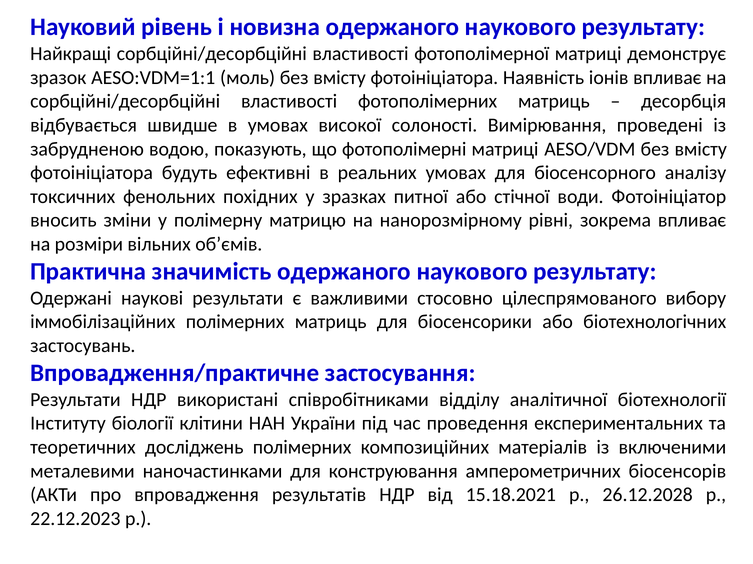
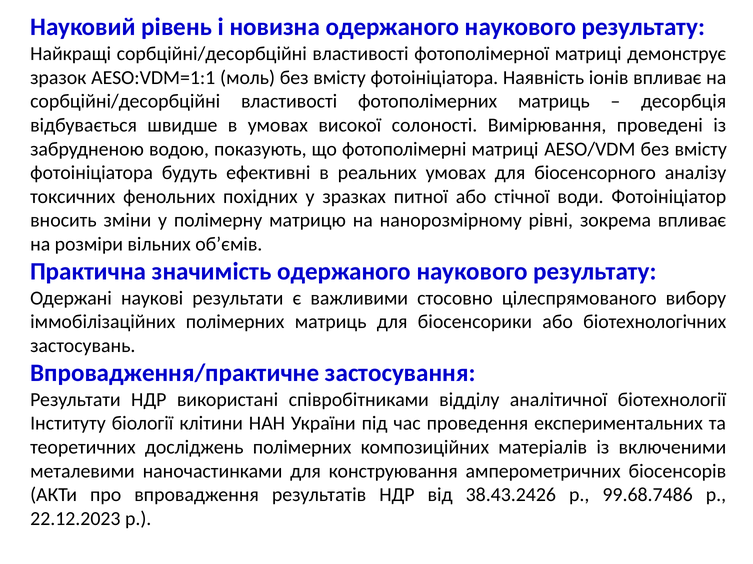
15.18.2021: 15.18.2021 -> 38.43.2426 (511, 495)
26.12.2028: 26.12.2028 -> 99.68.7486 (648, 495)
